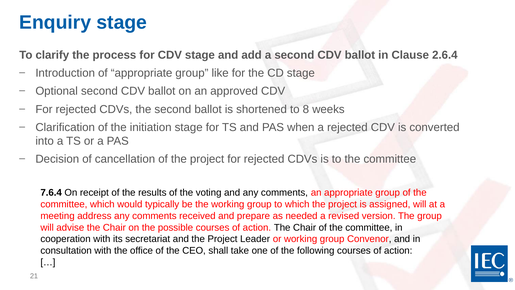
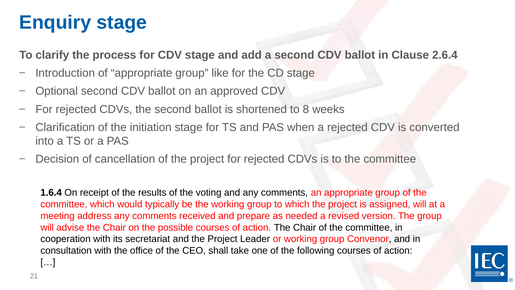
7.6.4: 7.6.4 -> 1.6.4 (51, 193)
